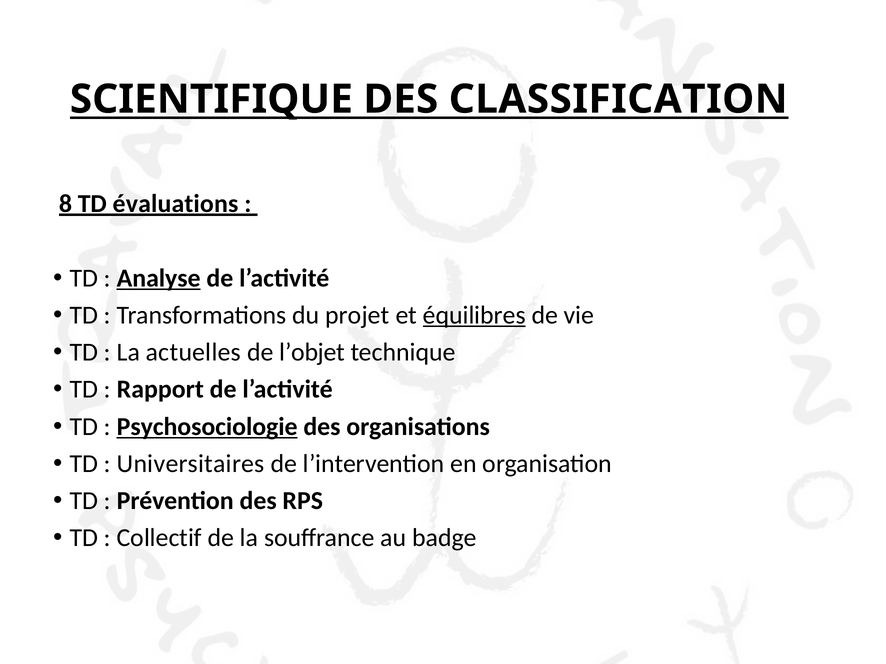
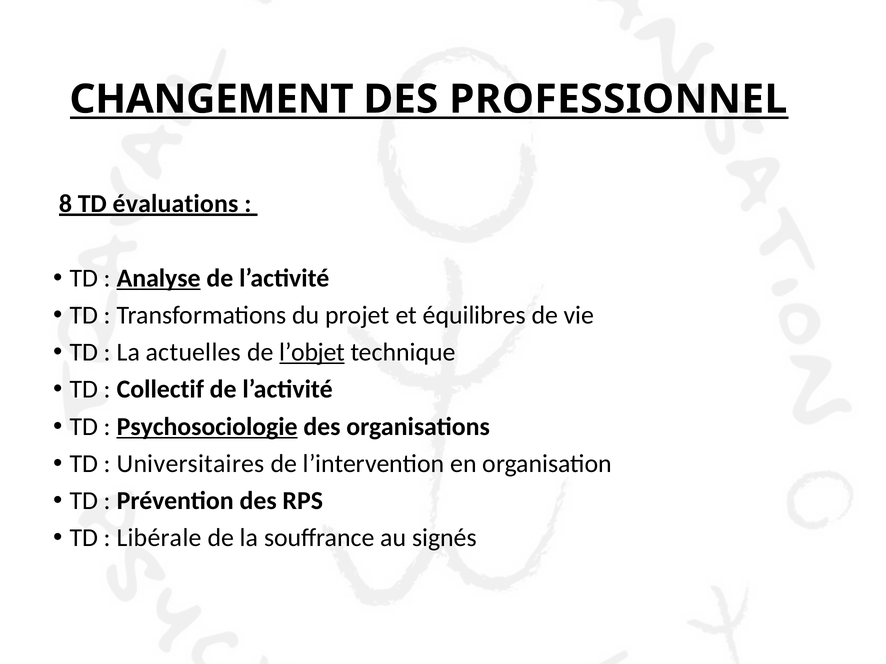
SCIENTIFIQUE: SCIENTIFIQUE -> CHANGEMENT (212, 99)
CLASSIFICATION: CLASSIFICATION -> PROFESSIONNEL (618, 99)
équilibres underline: present -> none (474, 315)
l’objet underline: none -> present (312, 353)
Rapport: Rapport -> Collectif (160, 390)
Collectif: Collectif -> Libérale (159, 538)
badge: badge -> signés (444, 538)
